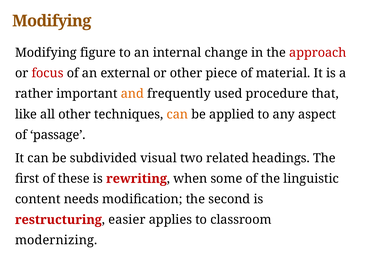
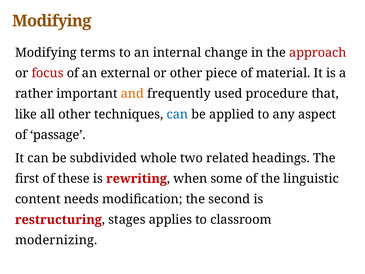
figure: figure -> terms (98, 53)
can colour: orange -> blue (177, 114)
visual: visual -> whole (159, 158)
easier: easier -> stages (127, 220)
